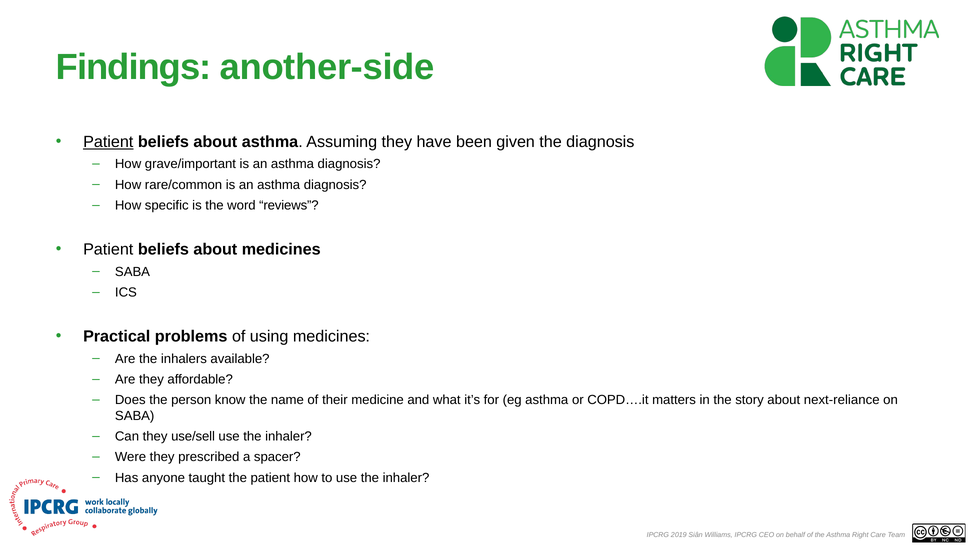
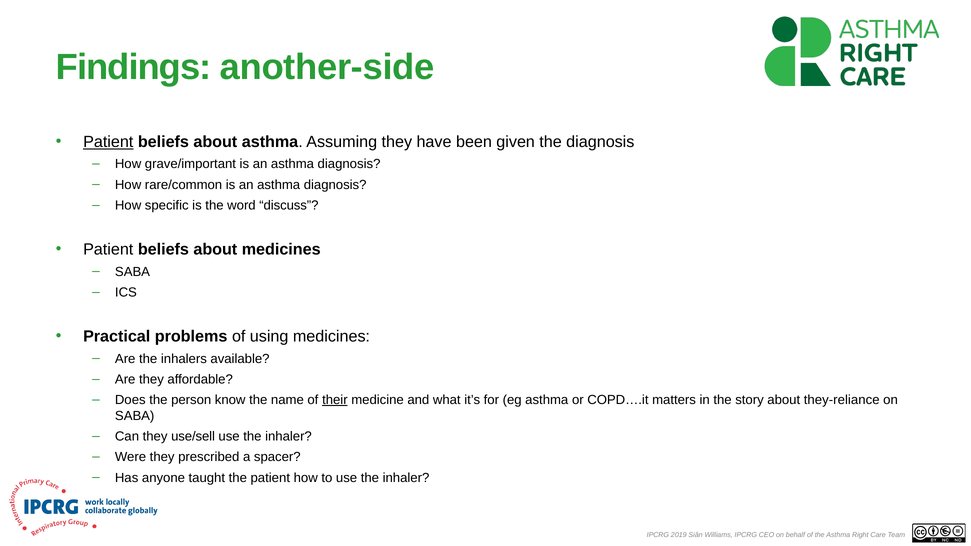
reviews: reviews -> discuss (289, 205)
their underline: none -> present (335, 400)
next-reliance: next-reliance -> they-reliance (842, 400)
